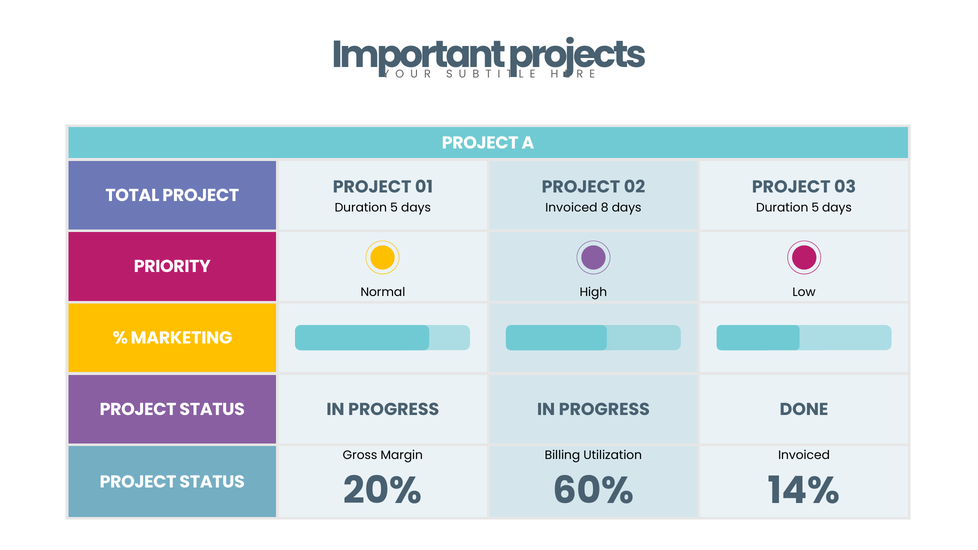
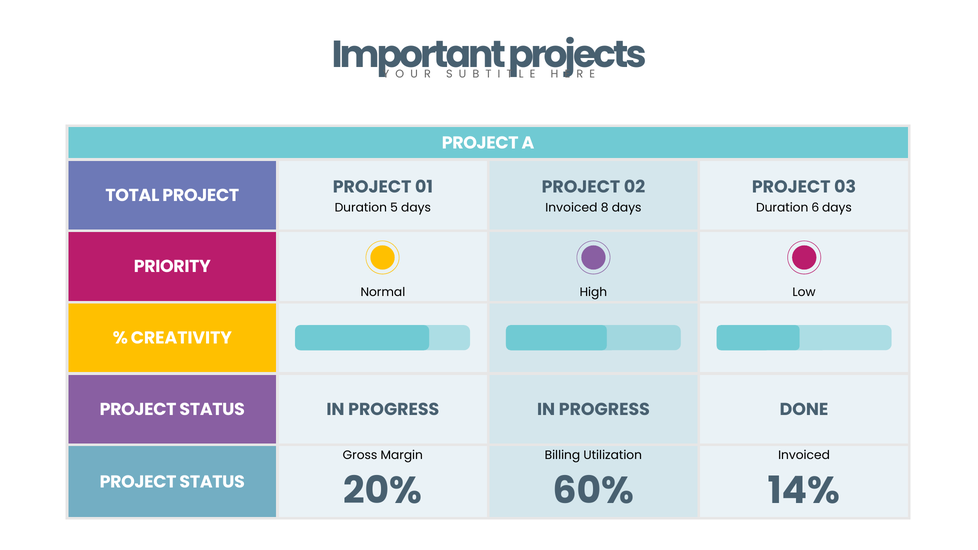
5: 5 -> 6 (815, 208)
MARKETING: MARKETING -> CREATIVITY (181, 338)
